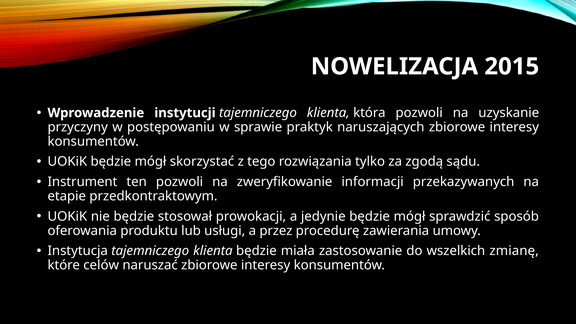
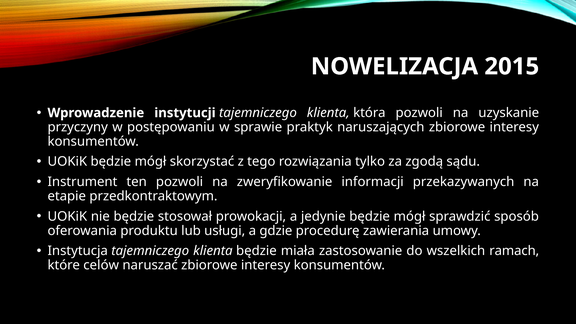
przez: przez -> gdzie (276, 231)
zmianę: zmianę -> ramach (514, 251)
